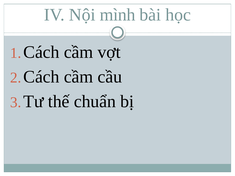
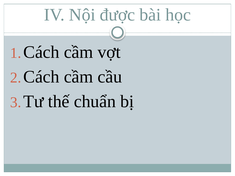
mình: mình -> được (117, 15)
